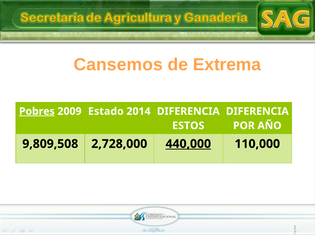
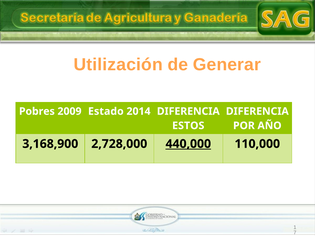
Cansemos: Cansemos -> Utilización (118, 65)
Extrema: Extrema -> Generar (227, 65)
Pobres underline: present -> none (37, 111)
9,809,508: 9,809,508 -> 3,168,900 (50, 144)
